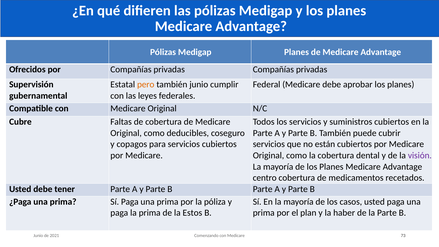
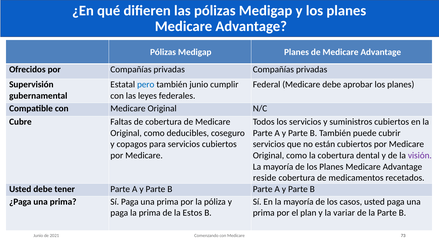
pero colour: orange -> blue (146, 84)
centro: centro -> reside (265, 178)
haber: haber -> variar (344, 213)
